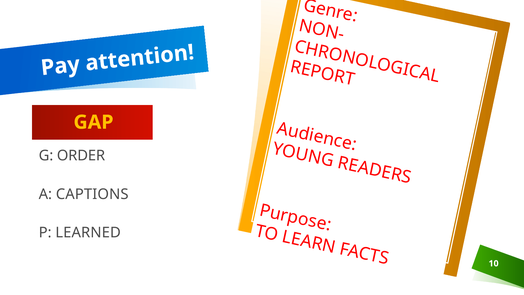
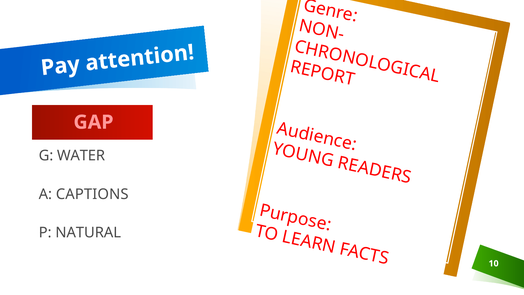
GAP colour: yellow -> pink (93, 122)
ORDER: ORDER -> WATER (81, 156)
LEARNED: LEARNED -> NATURAL (88, 232)
